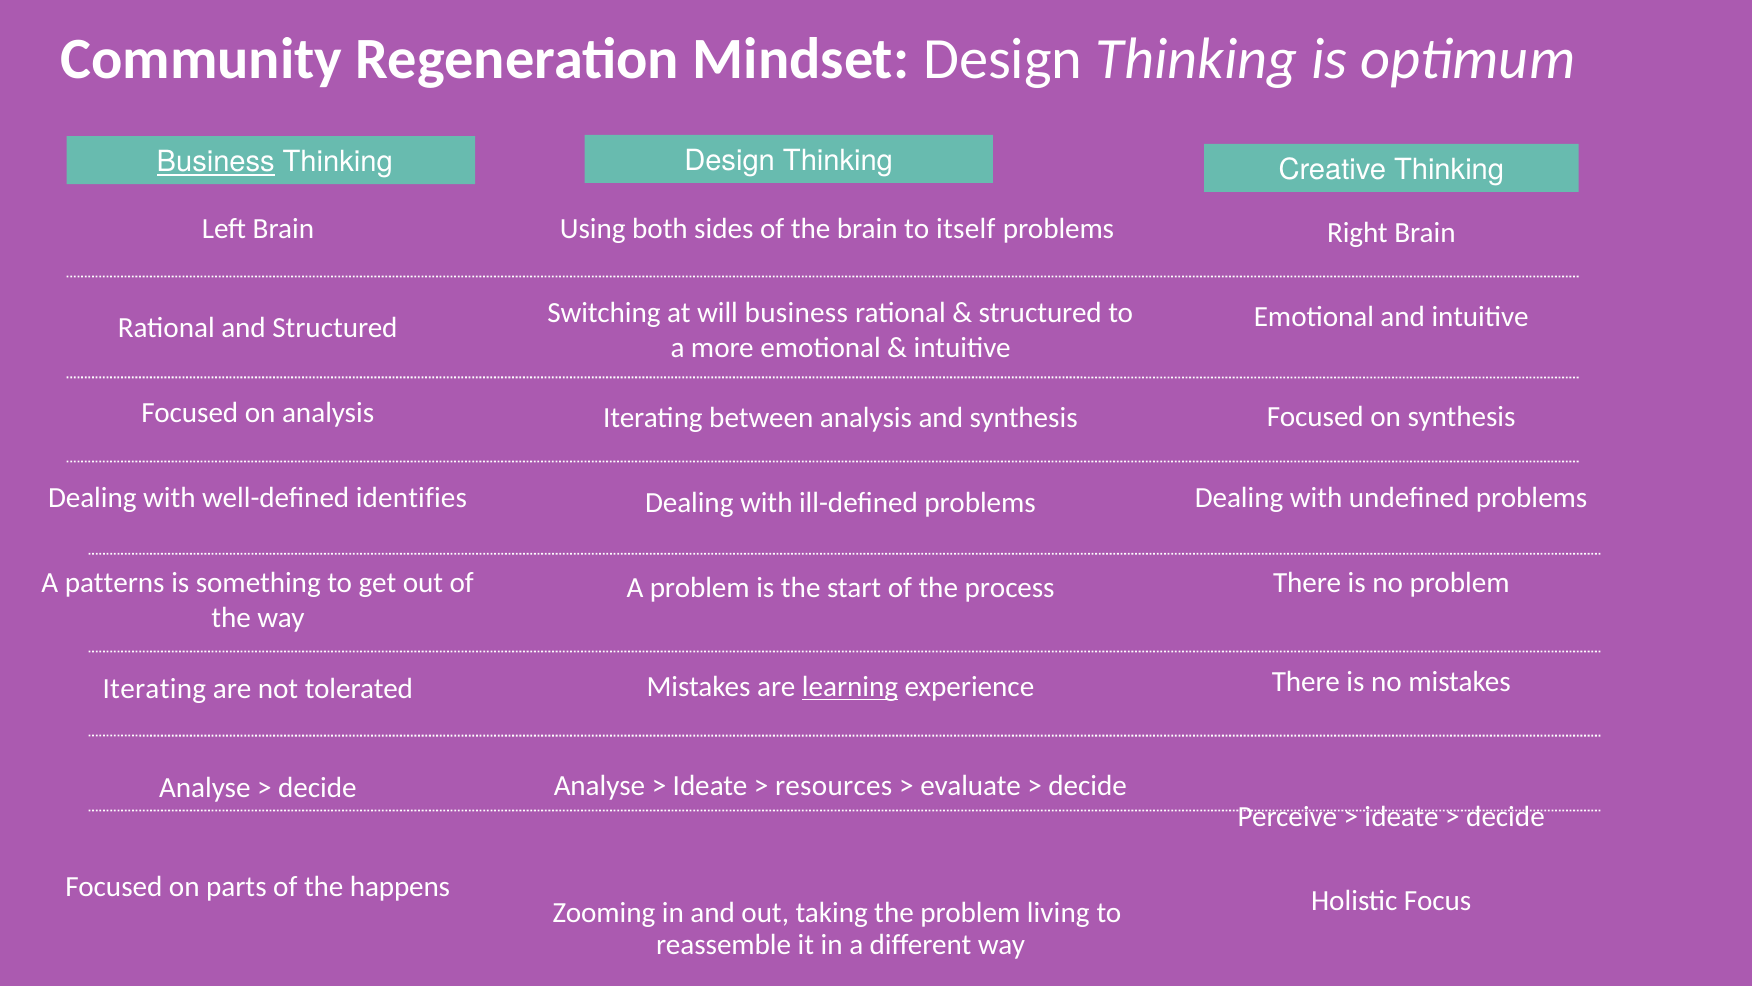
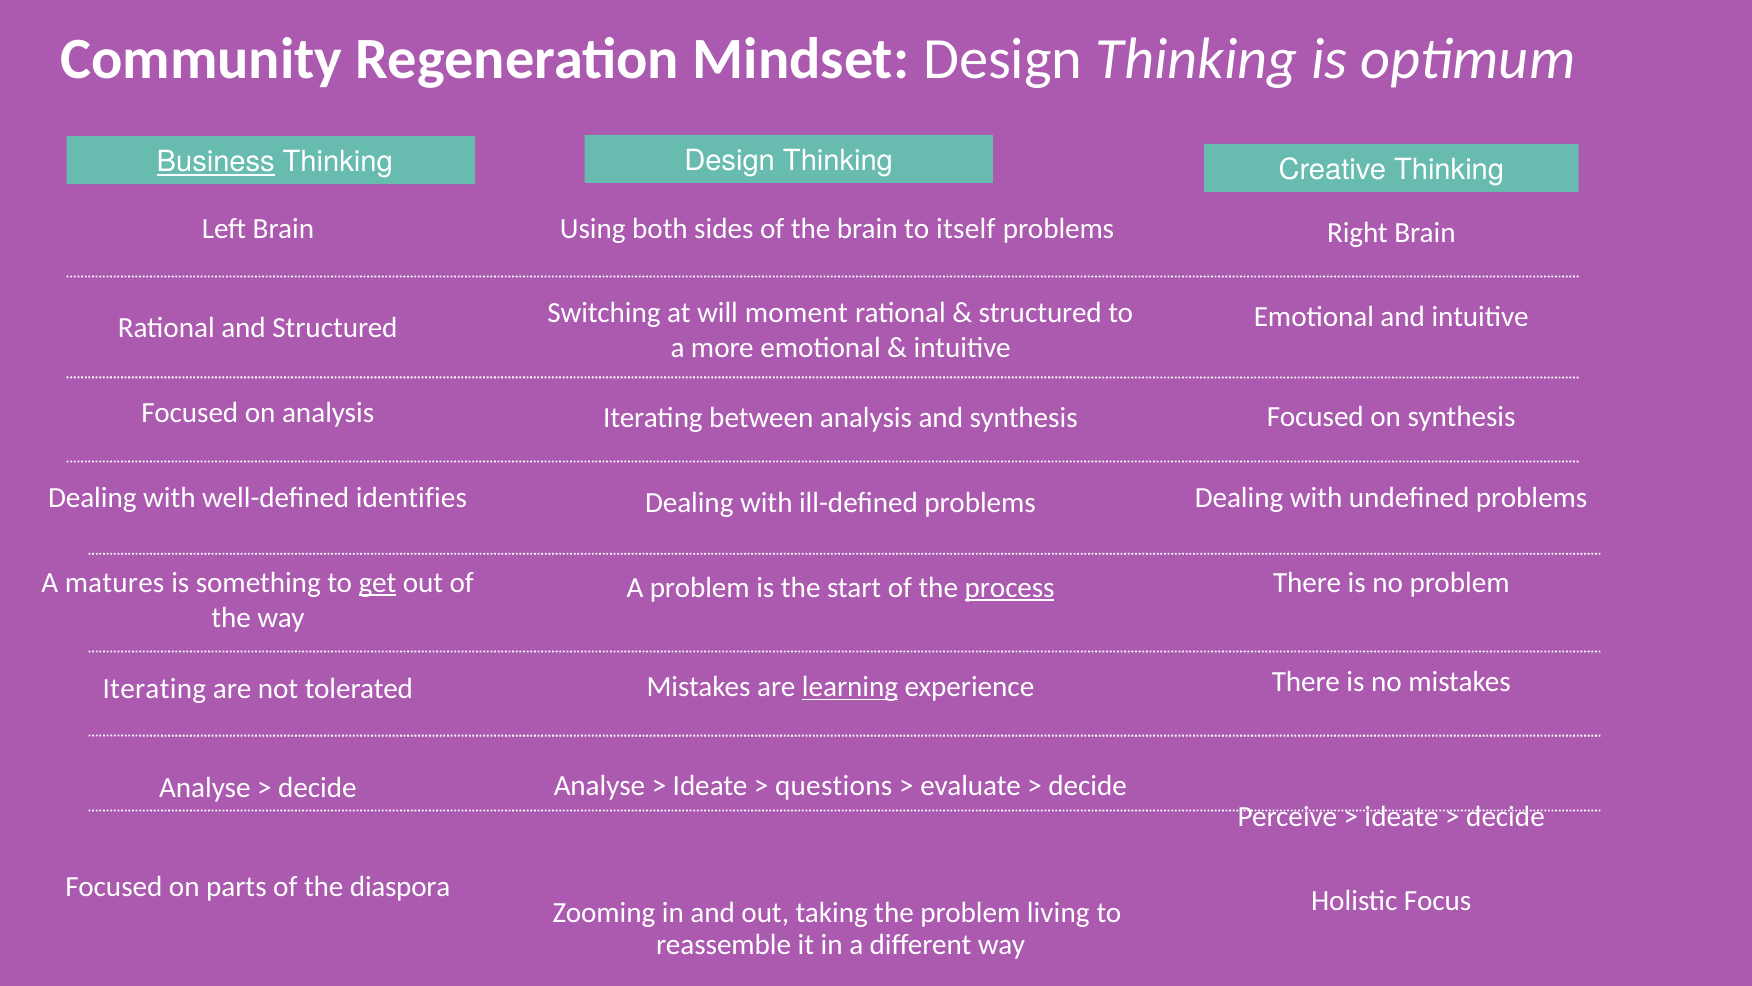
will business: business -> moment (796, 313)
patterns: patterns -> matures (115, 582)
get underline: none -> present (377, 582)
process underline: none -> present (1010, 587)
resources: resources -> questions (834, 786)
happens: happens -> diaspora (400, 887)
